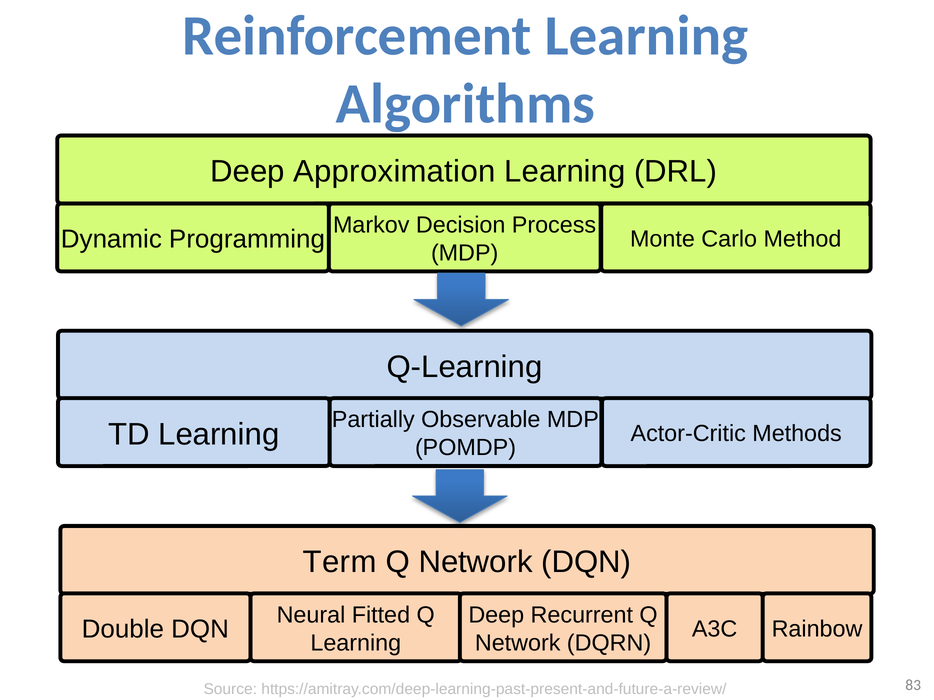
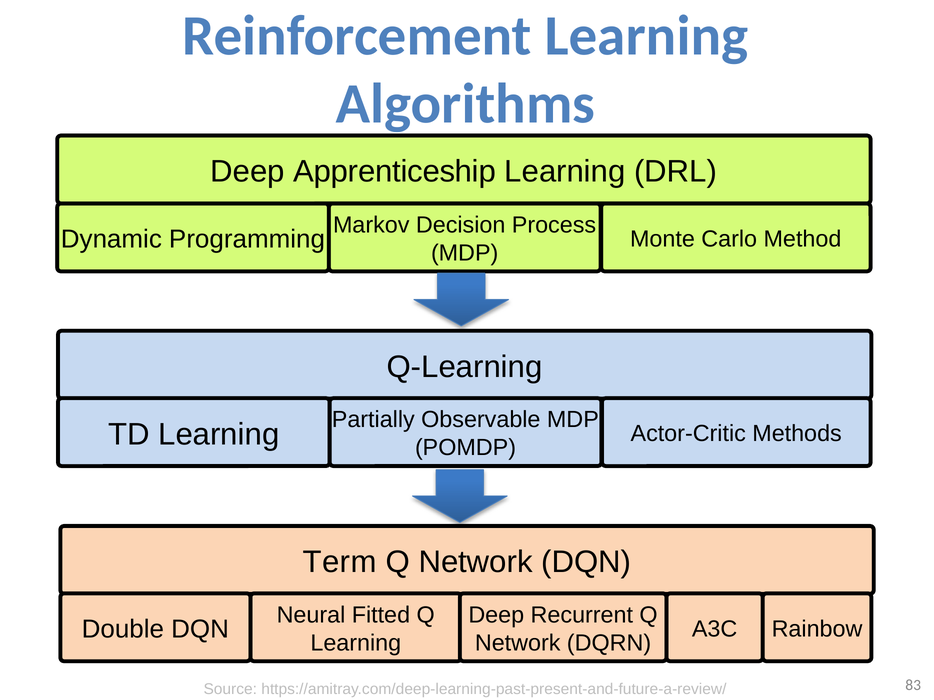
Approximation: Approximation -> Apprenticeship (395, 172)
